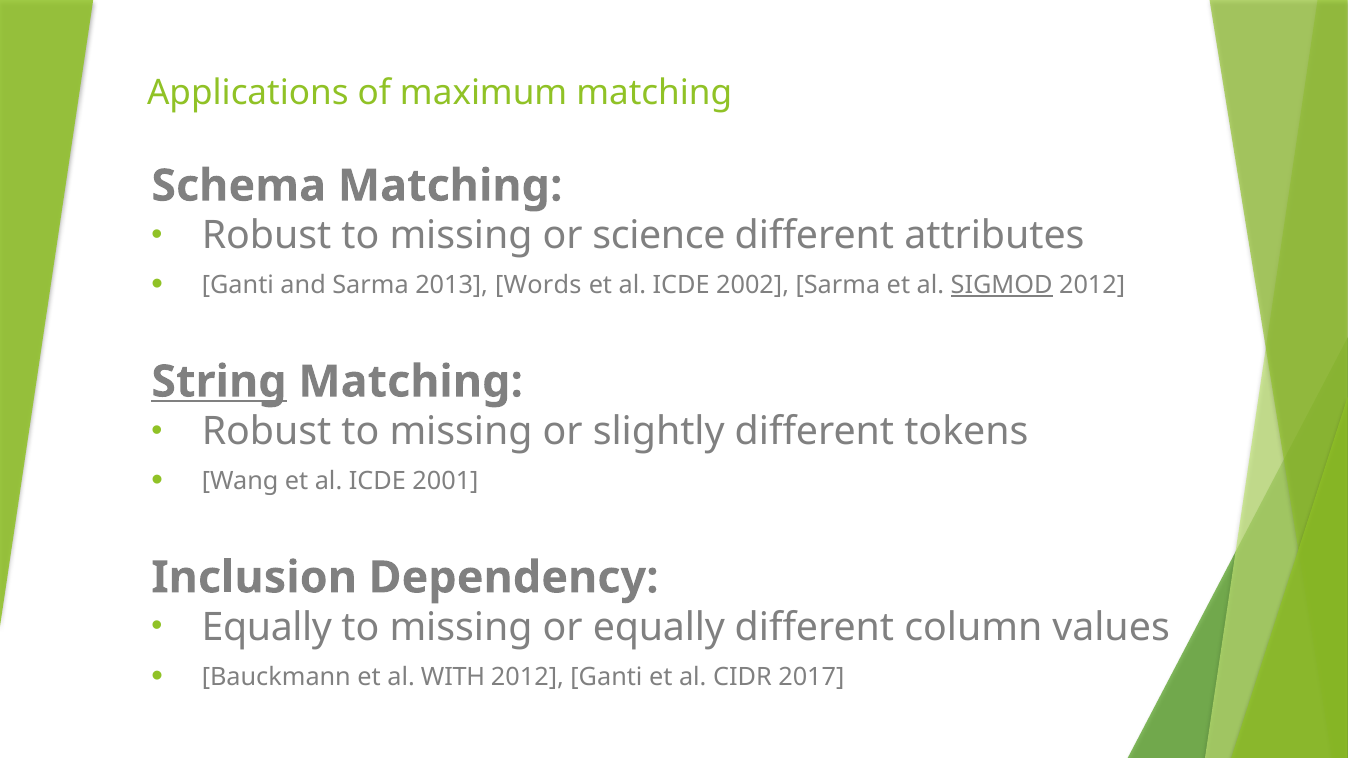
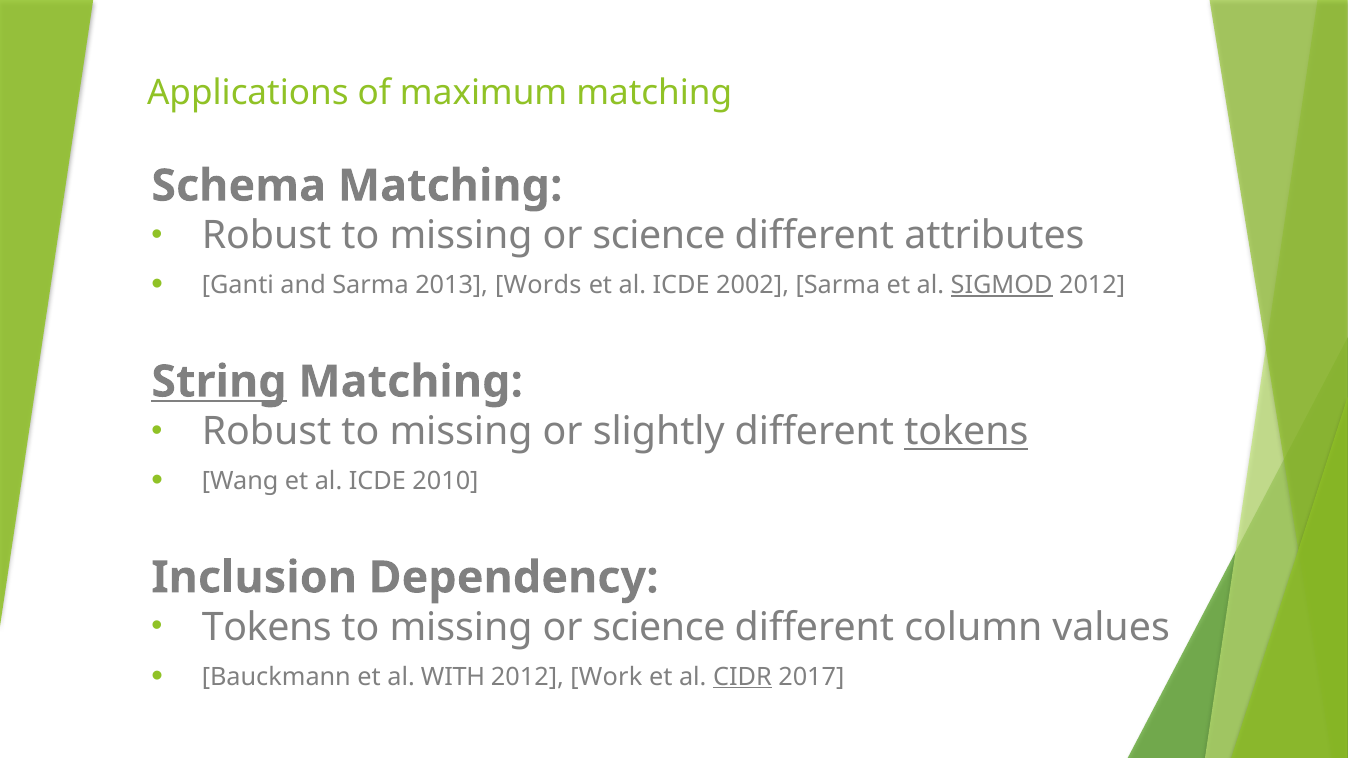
tokens underline: none -> present (966, 432)
2001: 2001 -> 2010 (446, 481)
Equally: Equally -> Tokens (267, 628)
equally: equally -> science (659, 628)
2012 Ganti: Ganti -> Work (606, 677)
CIDR underline: none -> present (742, 677)
